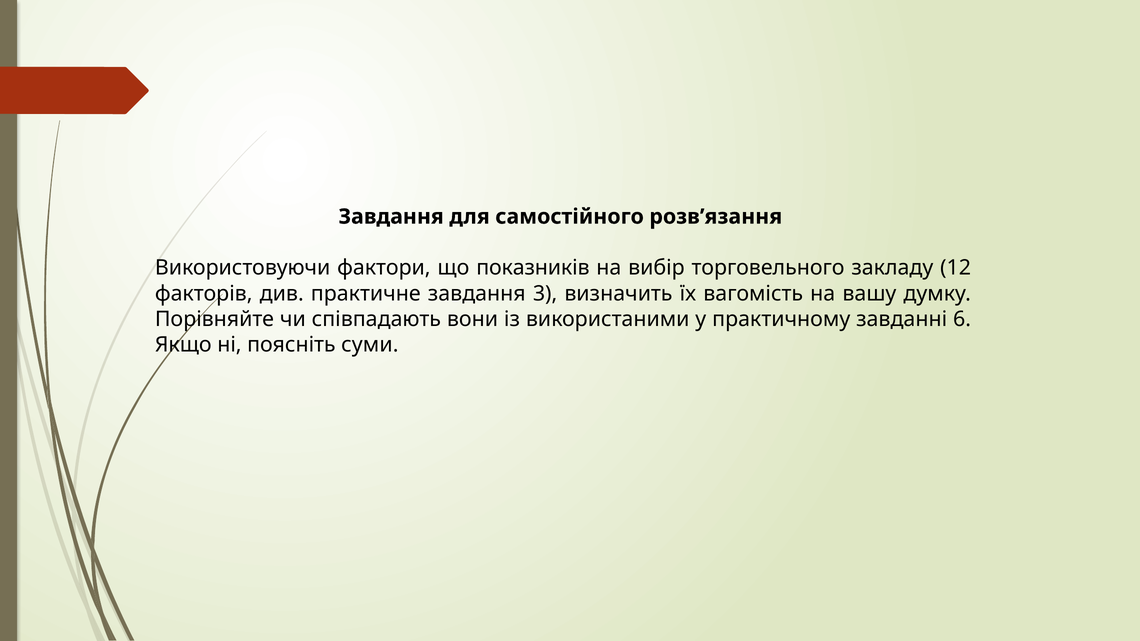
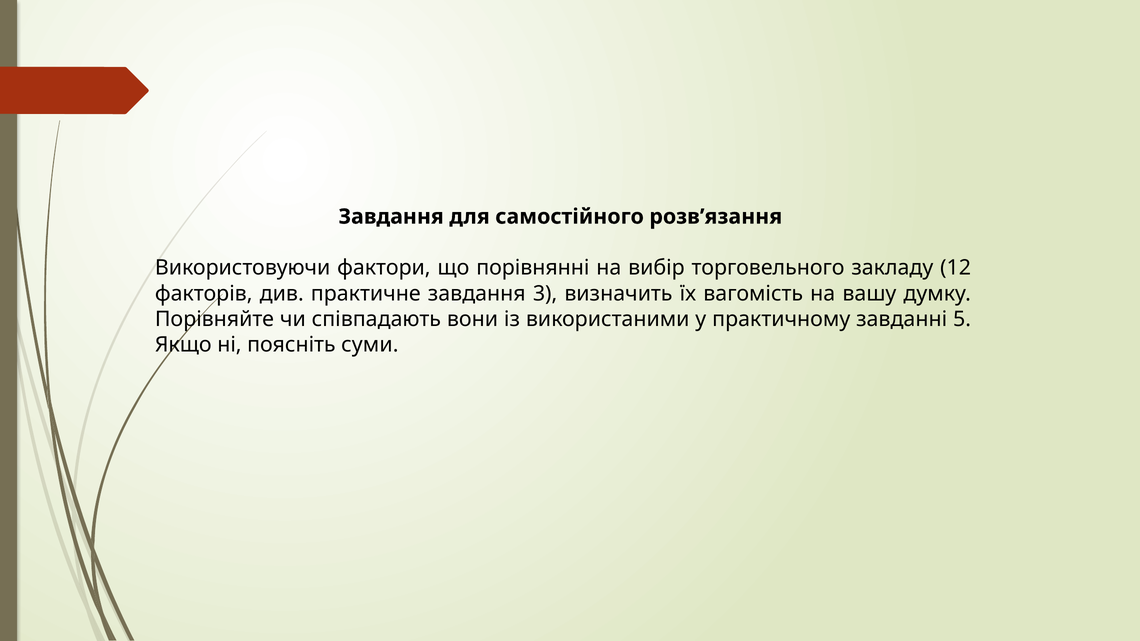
показників: показників -> порівнянні (533, 268)
6: 6 -> 5 (962, 319)
